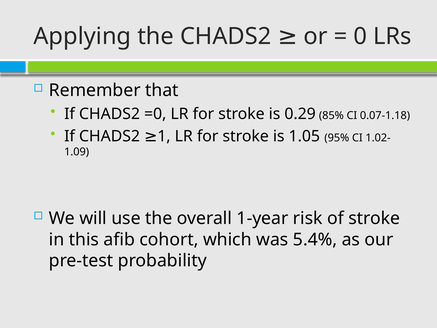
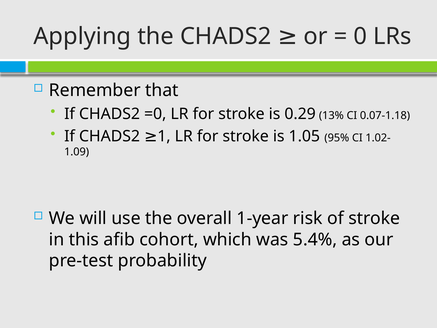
85%: 85% -> 13% (331, 115)
